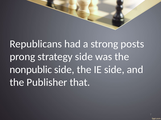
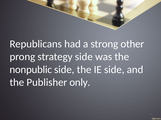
posts: posts -> other (132, 44)
that: that -> only (80, 83)
